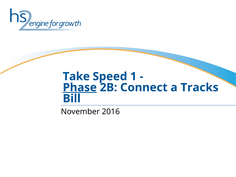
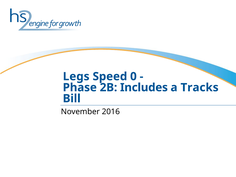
Take: Take -> Legs (76, 76)
1: 1 -> 0 (133, 76)
Phase underline: present -> none (80, 87)
Connect: Connect -> Includes (144, 87)
